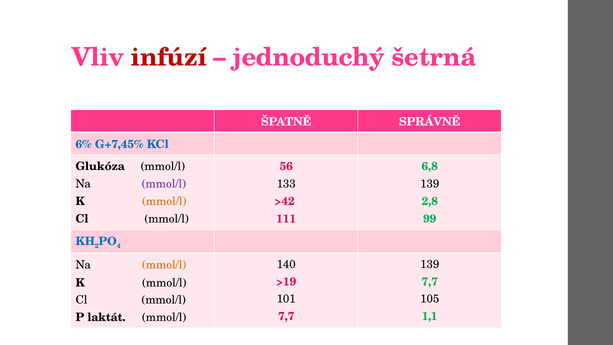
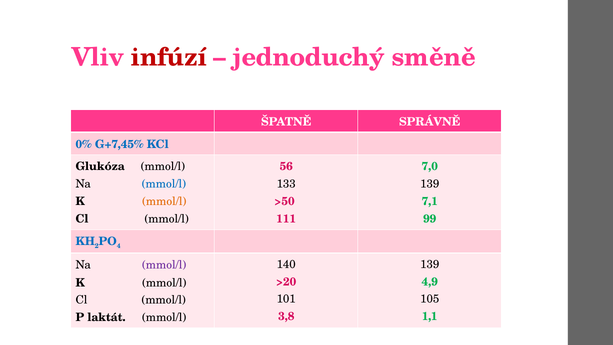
šetrná: šetrná -> směně (434, 57)
6%: 6% -> 0% (84, 144)
6,8: 6,8 -> 7,0 (430, 167)
mmol/l colour: purple -> blue (164, 184)
>42: >42 -> >50 (285, 201)
2,8: 2,8 -> 7,1 (430, 201)
mmol/l colour: orange -> purple (164, 265)
>19: >19 -> >20 (286, 282)
7,7: 7,7 -> 4,9 (430, 282)
7,7: 7,7 -> 3,8 (286, 316)
